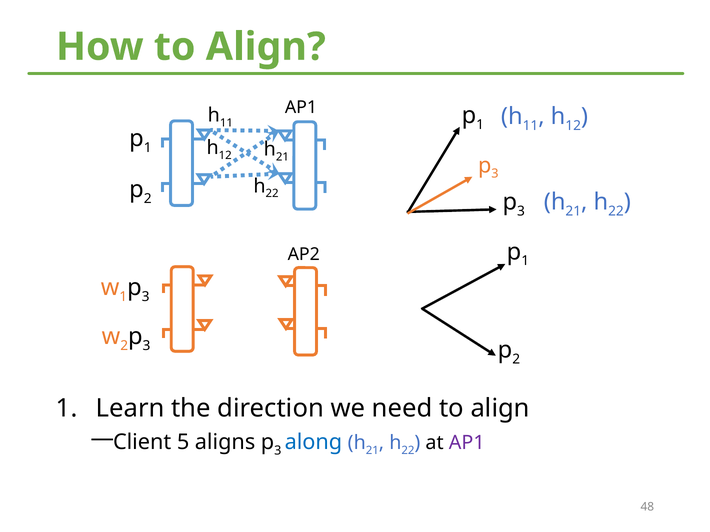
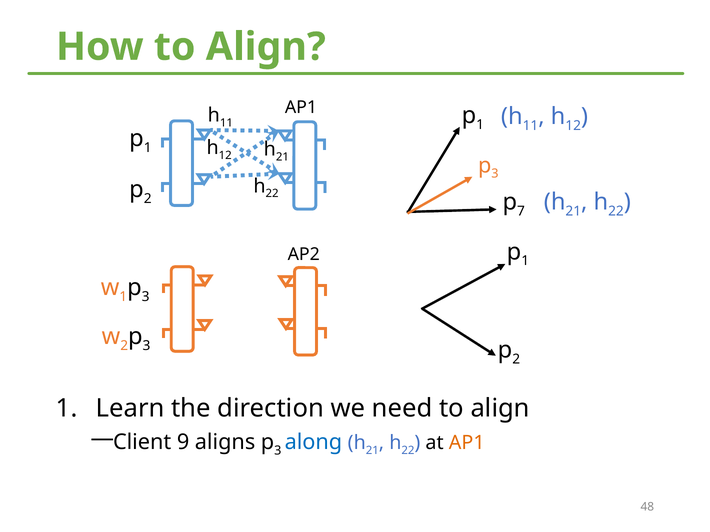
3: 3 -> 7 (521, 212)
5: 5 -> 9 (183, 443)
AP1 colour: purple -> orange (467, 443)
